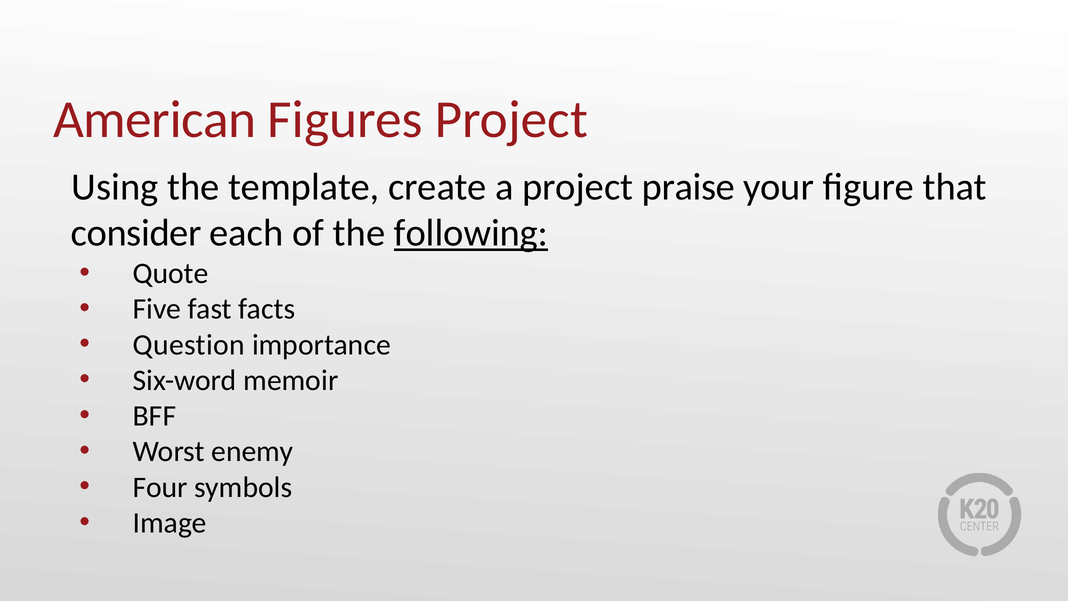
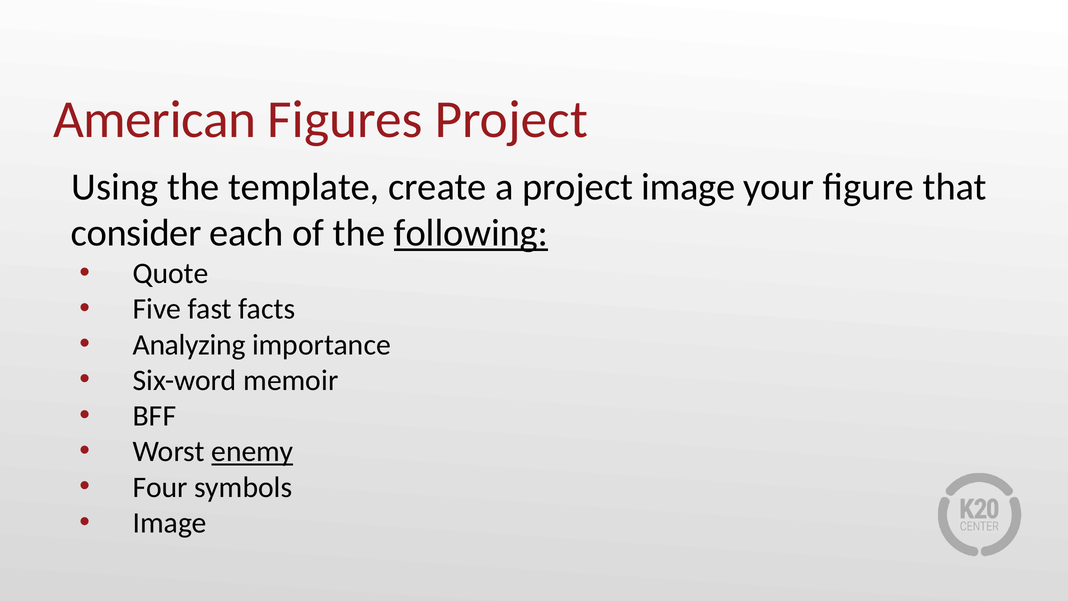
project praise: praise -> image (688, 187)
Question: Question -> Analyzing (189, 345)
enemy underline: none -> present (252, 451)
